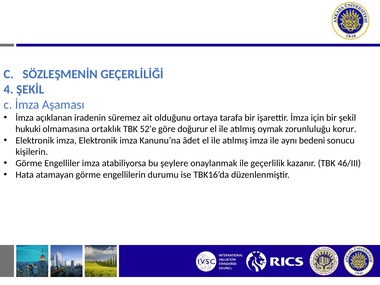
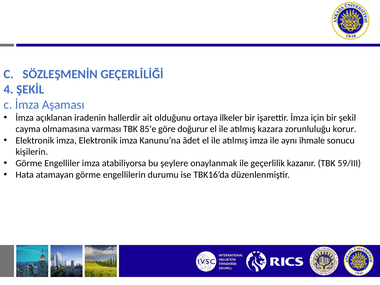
süremez: süremez -> hallerdir (124, 118)
tarafa: tarafa -> ilkeler (231, 118)
hukuki: hukuki -> cayma (28, 129)
ortaklık: ortaklık -> varması (106, 129)
52’e: 52’e -> 85’e (148, 129)
oymak: oymak -> kazara (270, 129)
bedeni: bedeni -> ihmale (312, 140)
46/III: 46/III -> 59/III (349, 163)
